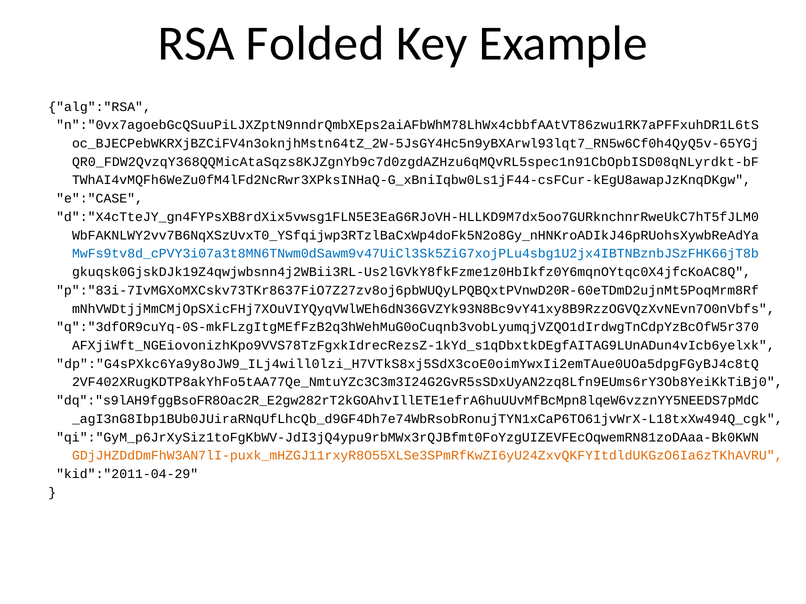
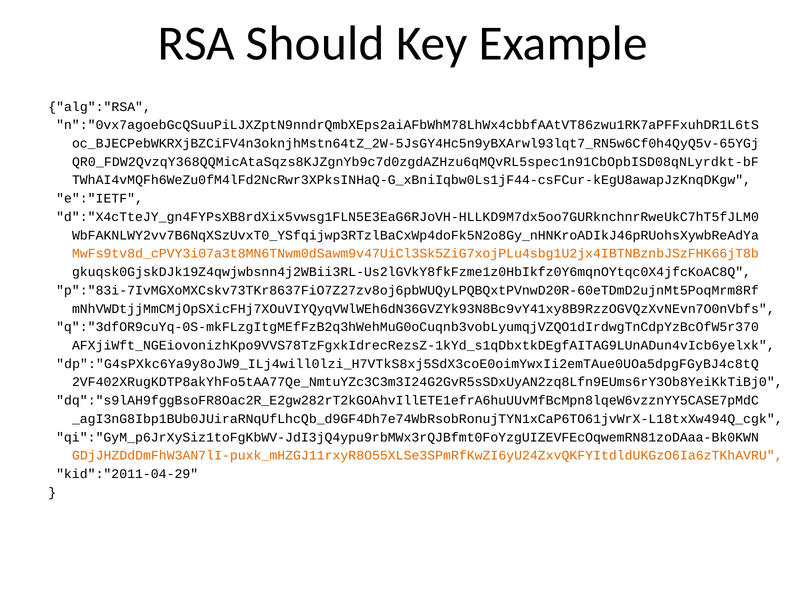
Folded: Folded -> Should (315, 44)
e":"CASE: e":"CASE -> e":"IETF (100, 199)
MwFs9tv8d_cPVY3i07a3t8MN6TNwm0dSawm9v47UiCl3Sk5ZiG7xojPLu4sbg1U2jx4IBTNBznbJSzFHK66jT8b colour: blue -> orange (415, 254)
dq":"s9lAH9fggBsoFR8Oac2R_E2gw282rT2kGOAhvIllETE1efrA6huUUvMfBcMpn8lqeW6vzznYY5NEEDS7pMdC: dq":"s9lAH9fggBsoFR8Oac2R_E2gw282rT2kGOAhvIllETE1efrA6huUUvMfBcMpn8lqeW6vzznYY5NEEDS7pMdC -> dq":"s9lAH9fggBsoFR8Oac2R_E2gw282rT2kGOAhvIllETE1efrA6huUUvMfBcMpn8lqeW6vzznYY5CASE7pMdC (408, 401)
